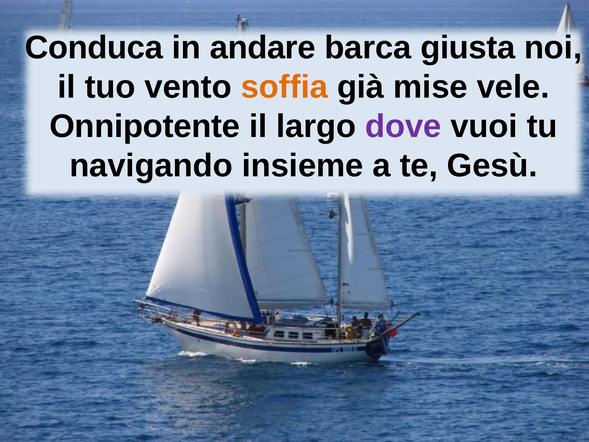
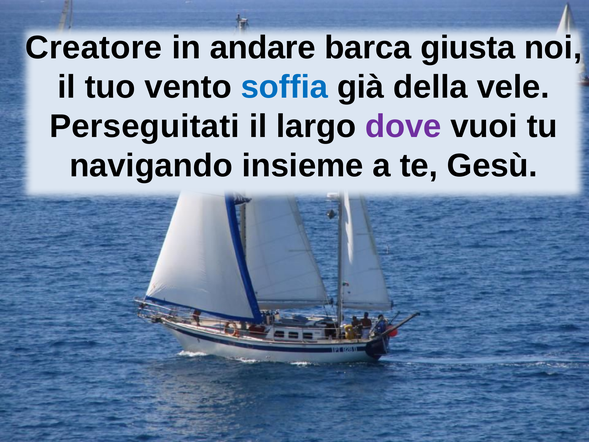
Conduca: Conduca -> Creatore (94, 48)
soffia colour: orange -> blue (284, 87)
mise: mise -> della (430, 87)
Onnipotente: Onnipotente -> Perseguitati (145, 126)
